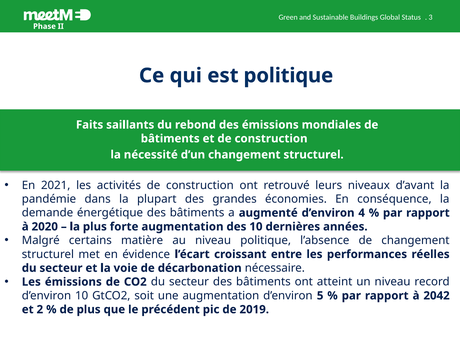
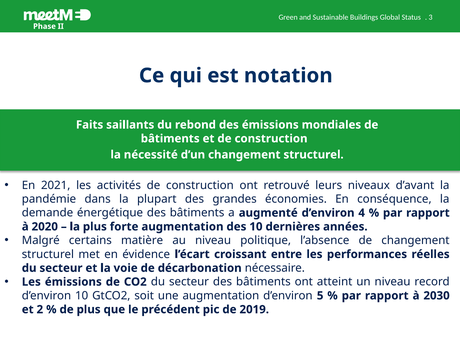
est politique: politique -> notation (288, 76)
2042: 2042 -> 2030 (437, 296)
